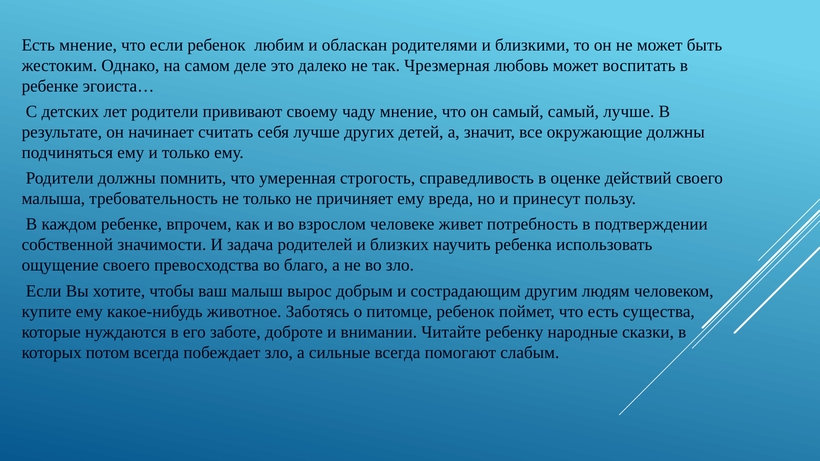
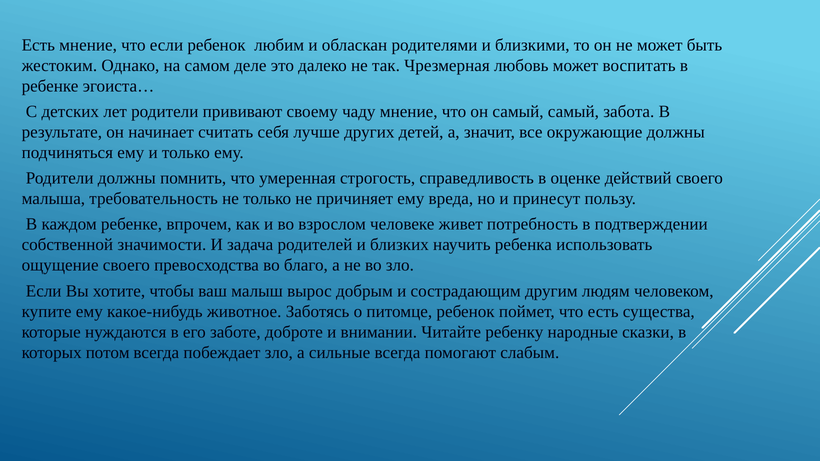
самый лучше: лучше -> забота (629, 112)
